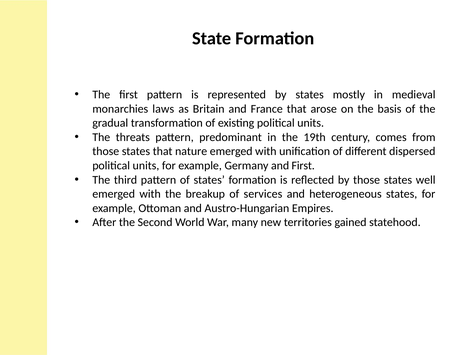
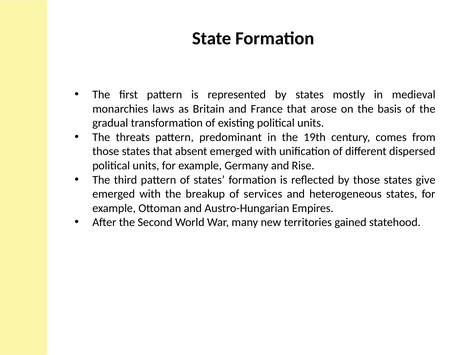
nature: nature -> absent (191, 151)
and First: First -> Rise (303, 165)
well: well -> give (426, 180)
